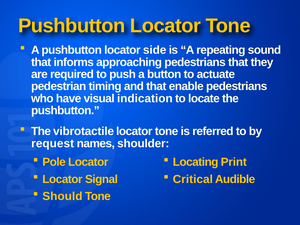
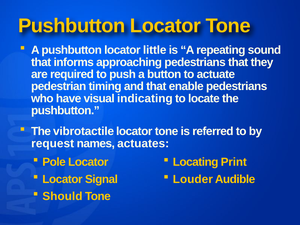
side: side -> little (155, 50)
indication: indication -> indicating (145, 98)
shoulder: shoulder -> actuates (143, 143)
Critical: Critical -> Louder (193, 179)
